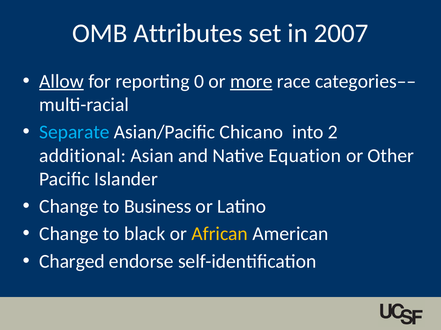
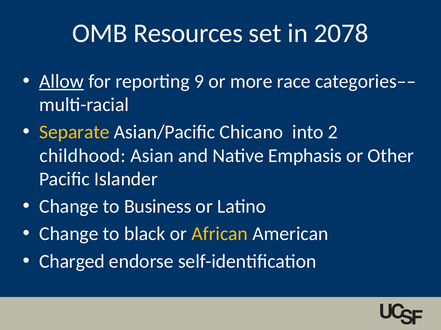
Attributes: Attributes -> Resources (188, 33)
2007: 2007 -> 2078 (341, 33)
0: 0 -> 9 (199, 81)
more underline: present -> none (251, 81)
Separate colour: light blue -> yellow (74, 132)
additional: additional -> childhood (83, 156)
Equation: Equation -> Emphasis (305, 156)
